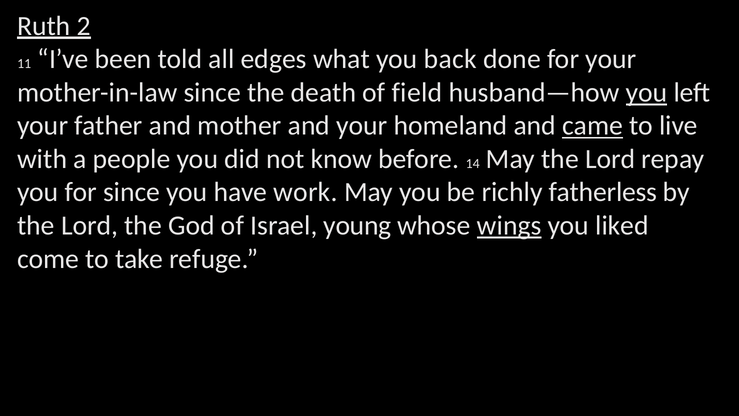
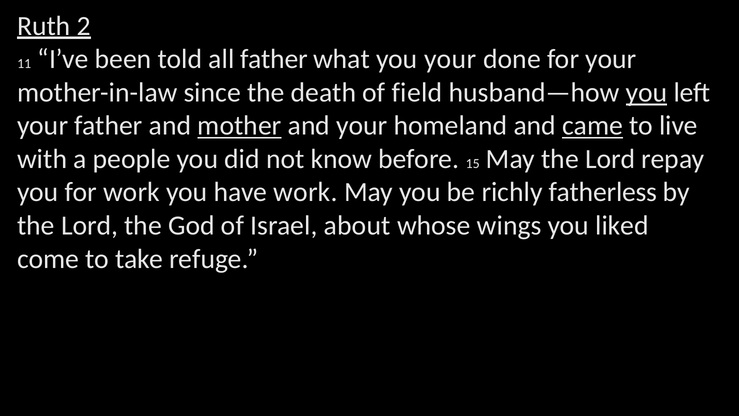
all edges: edges -> father (274, 59)
you back: back -> your (450, 59)
mother underline: none -> present (239, 126)
14: 14 -> 15 (473, 164)
for since: since -> work (131, 192)
young: young -> about (357, 225)
wings underline: present -> none (509, 225)
